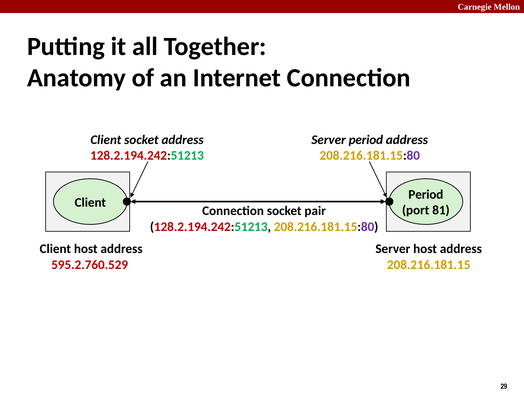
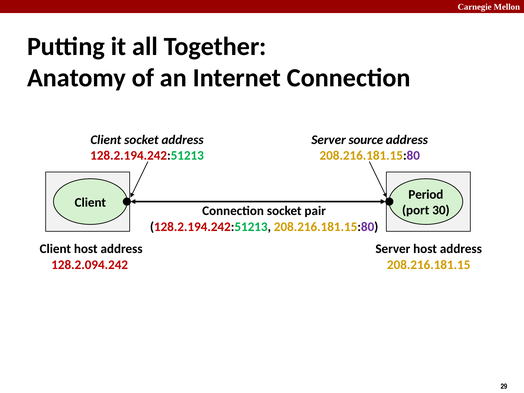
Server period: period -> source (366, 140)
81: 81 -> 30 (441, 210)
595.2.760.529: 595.2.760.529 -> 128.2.094.242 (90, 265)
